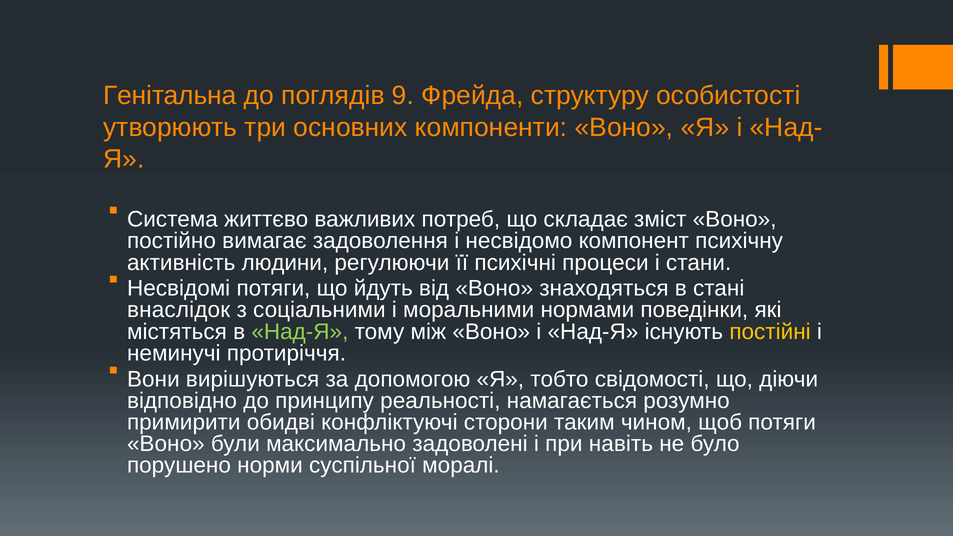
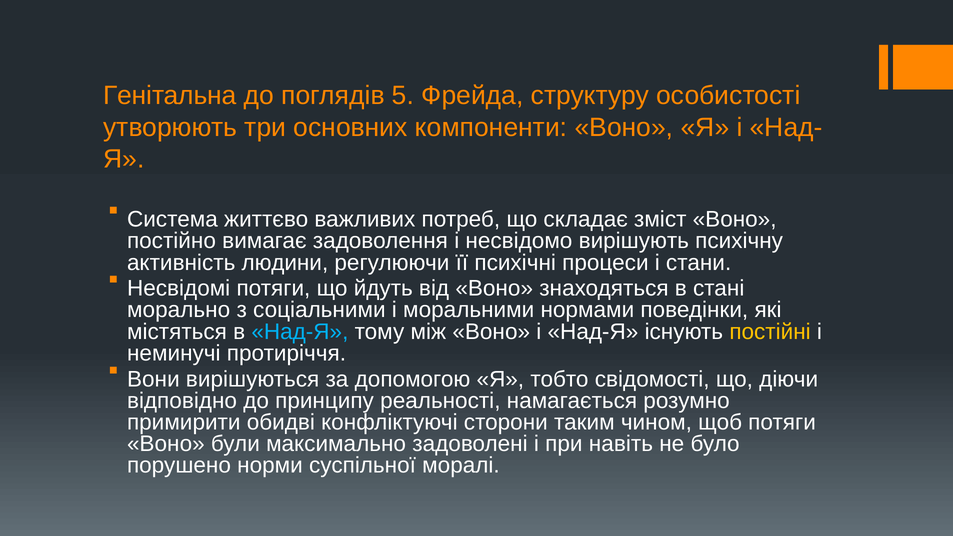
9: 9 -> 5 (403, 96)
компонент: компонент -> вирішують (634, 241)
внаслідок: внаслідок -> морально (179, 310)
Над-Я colour: light green -> light blue (300, 332)
